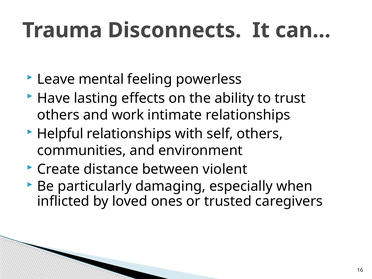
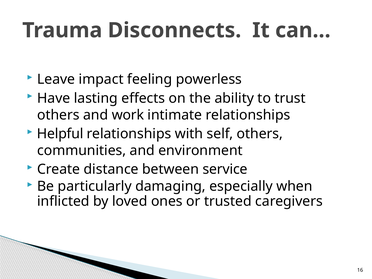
mental: mental -> impact (101, 79)
violent: violent -> service (225, 169)
